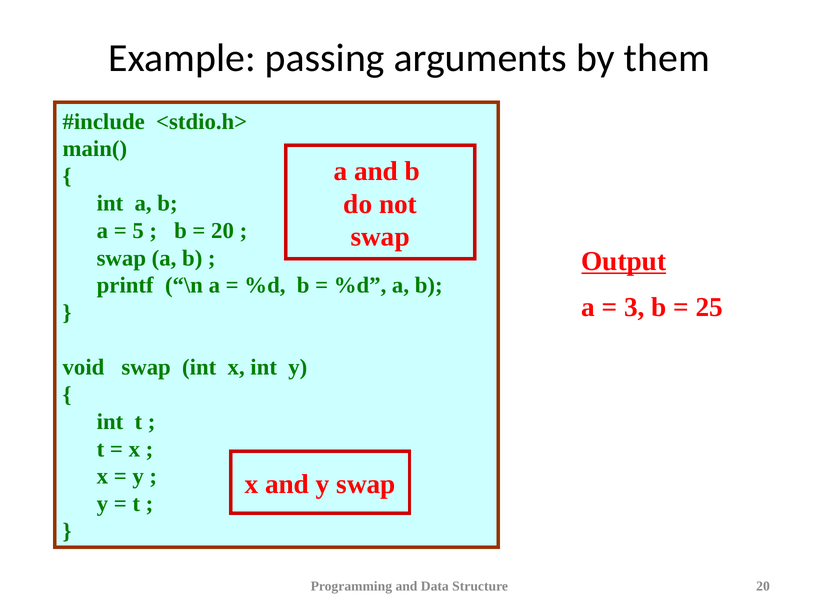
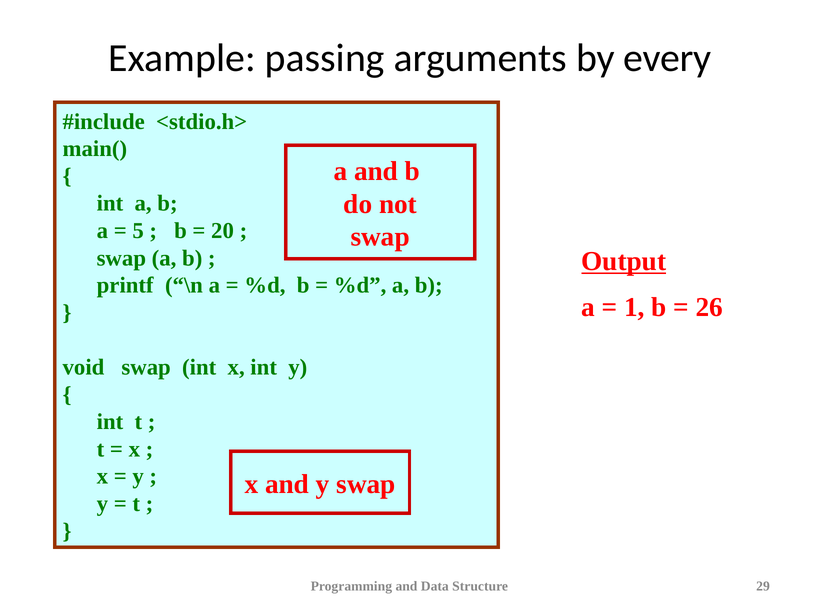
them: them -> every (667, 58)
3: 3 -> 1 (634, 308)
25: 25 -> 26 (709, 308)
Structure 20: 20 -> 29 (763, 587)
